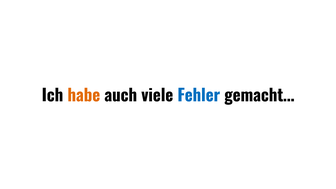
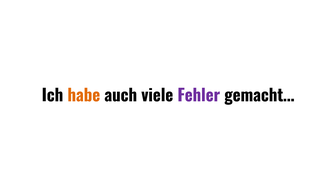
Fehler colour: blue -> purple (199, 96)
